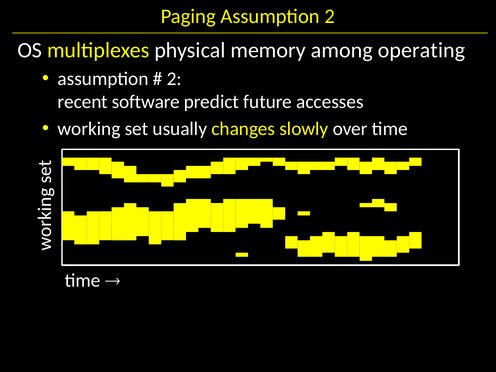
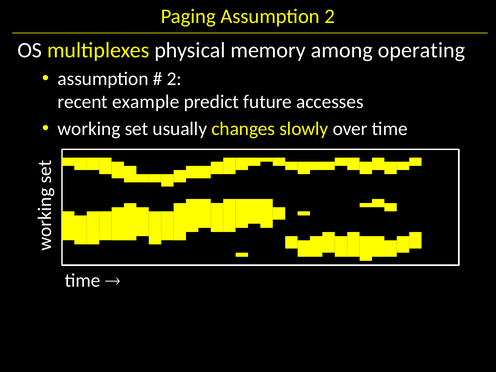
software: software -> example (146, 102)
